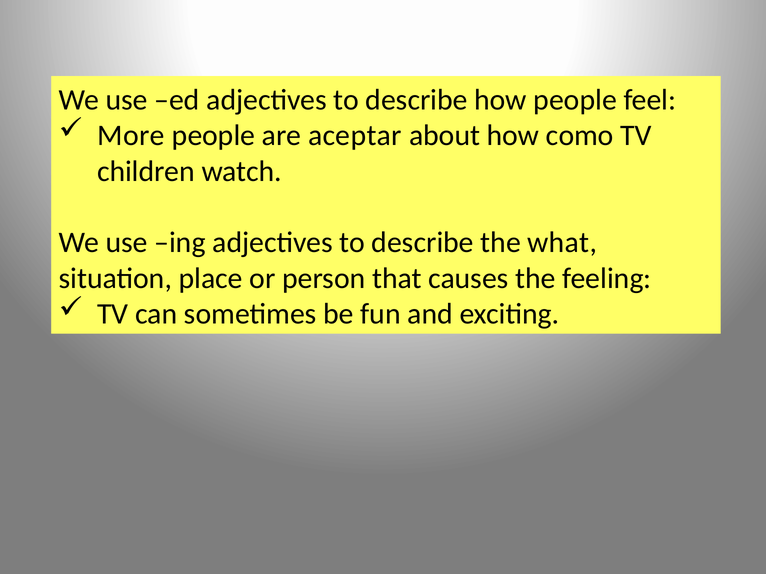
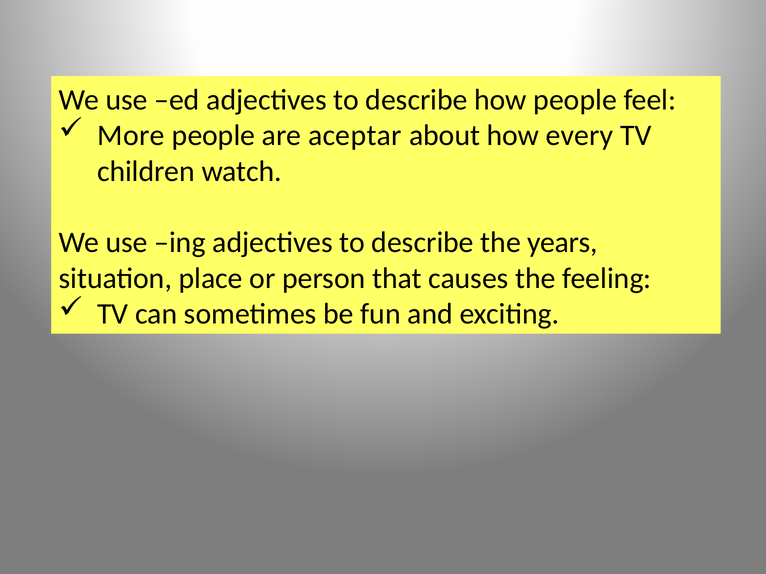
como: como -> every (580, 136)
what: what -> years (562, 243)
